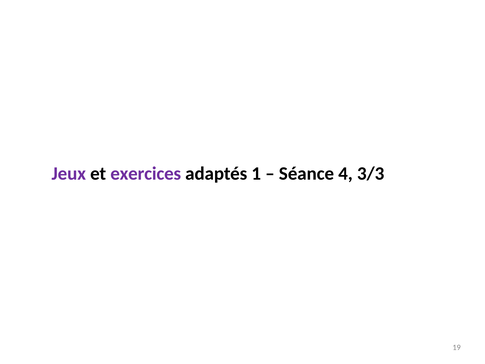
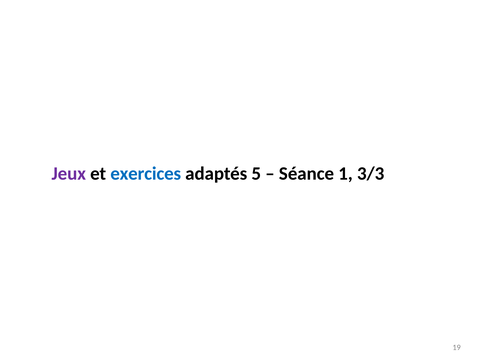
exercices colour: purple -> blue (146, 174)
1: 1 -> 5 (256, 174)
4: 4 -> 1 (345, 174)
